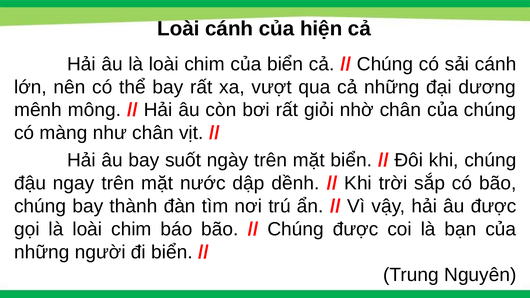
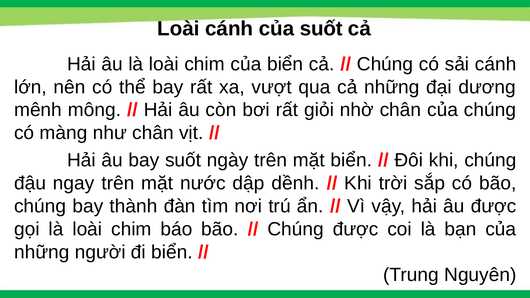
của hiện: hiện -> suốt (321, 29)
